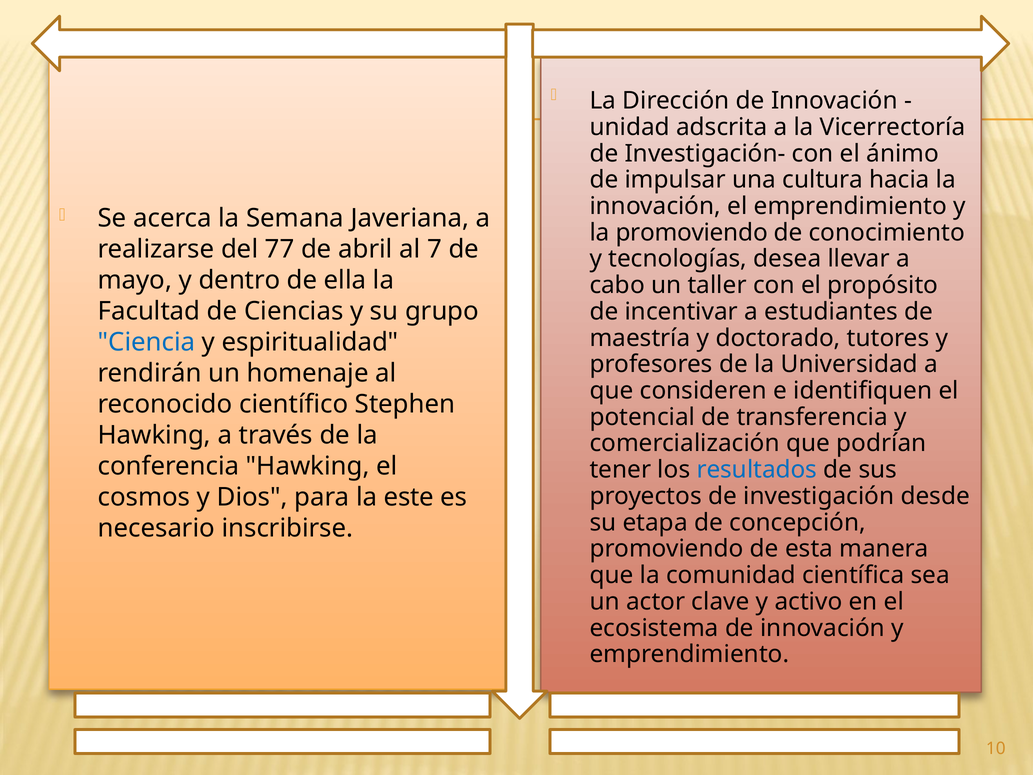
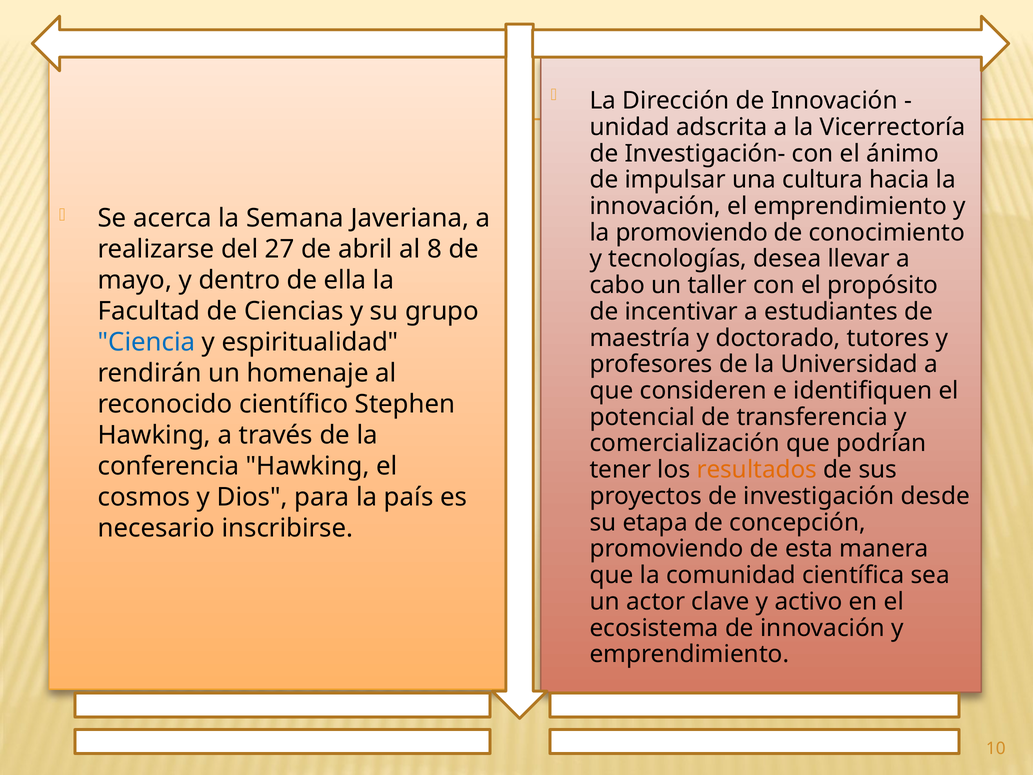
77: 77 -> 27 (280, 249)
7: 7 -> 8 (434, 249)
resultados colour: blue -> orange (757, 470)
este: este -> país (409, 497)
